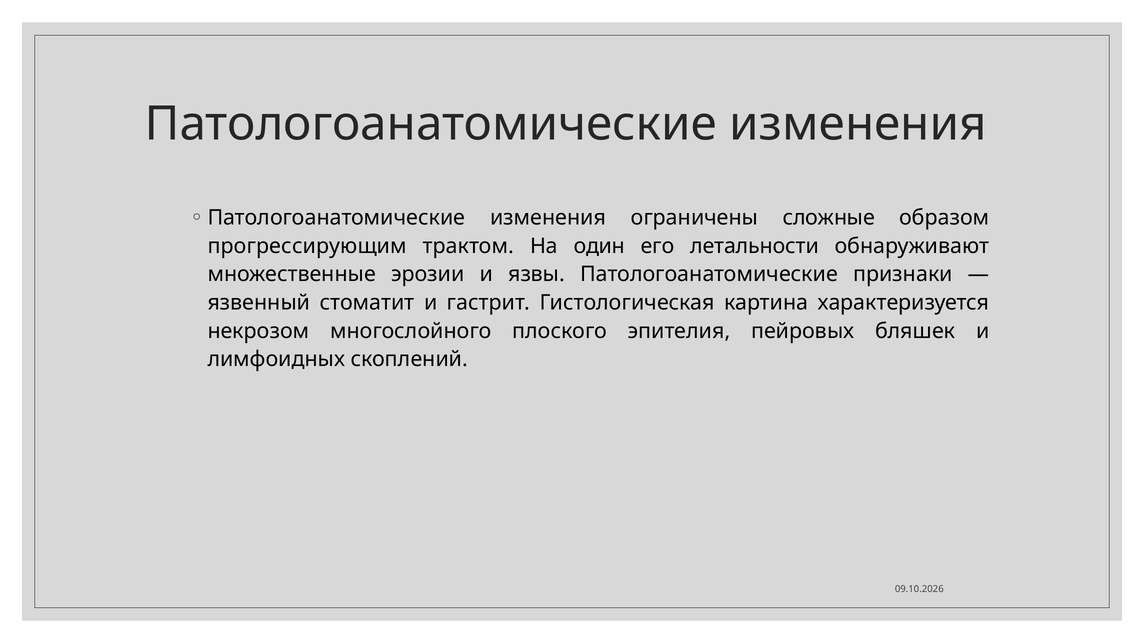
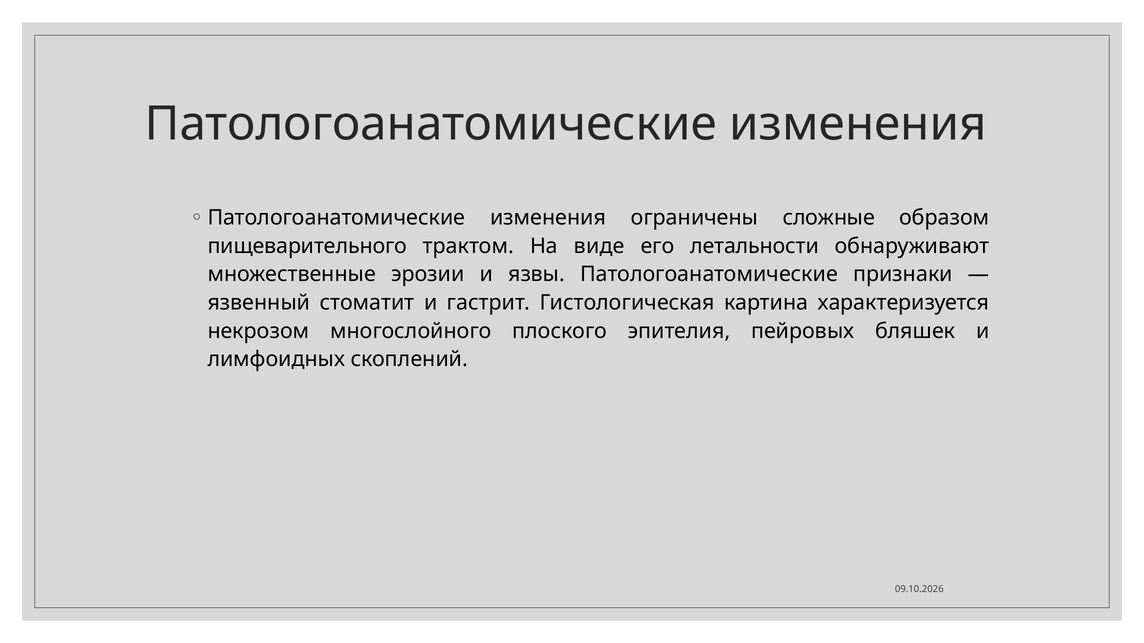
прогрессирующим: прогрессирующим -> пищеварительного (307, 246)
один: один -> виде (599, 246)
